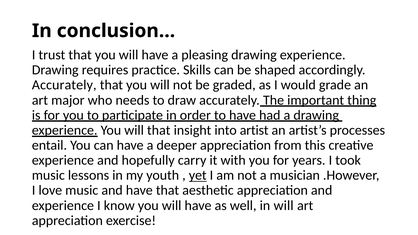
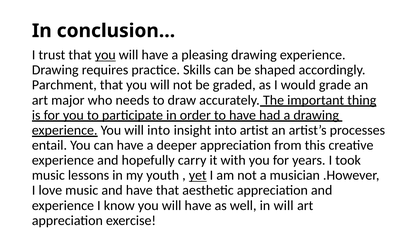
you underline: none -> present (105, 55)
Accurately: Accurately -> Parchment (64, 85)
will that: that -> into (159, 130)
